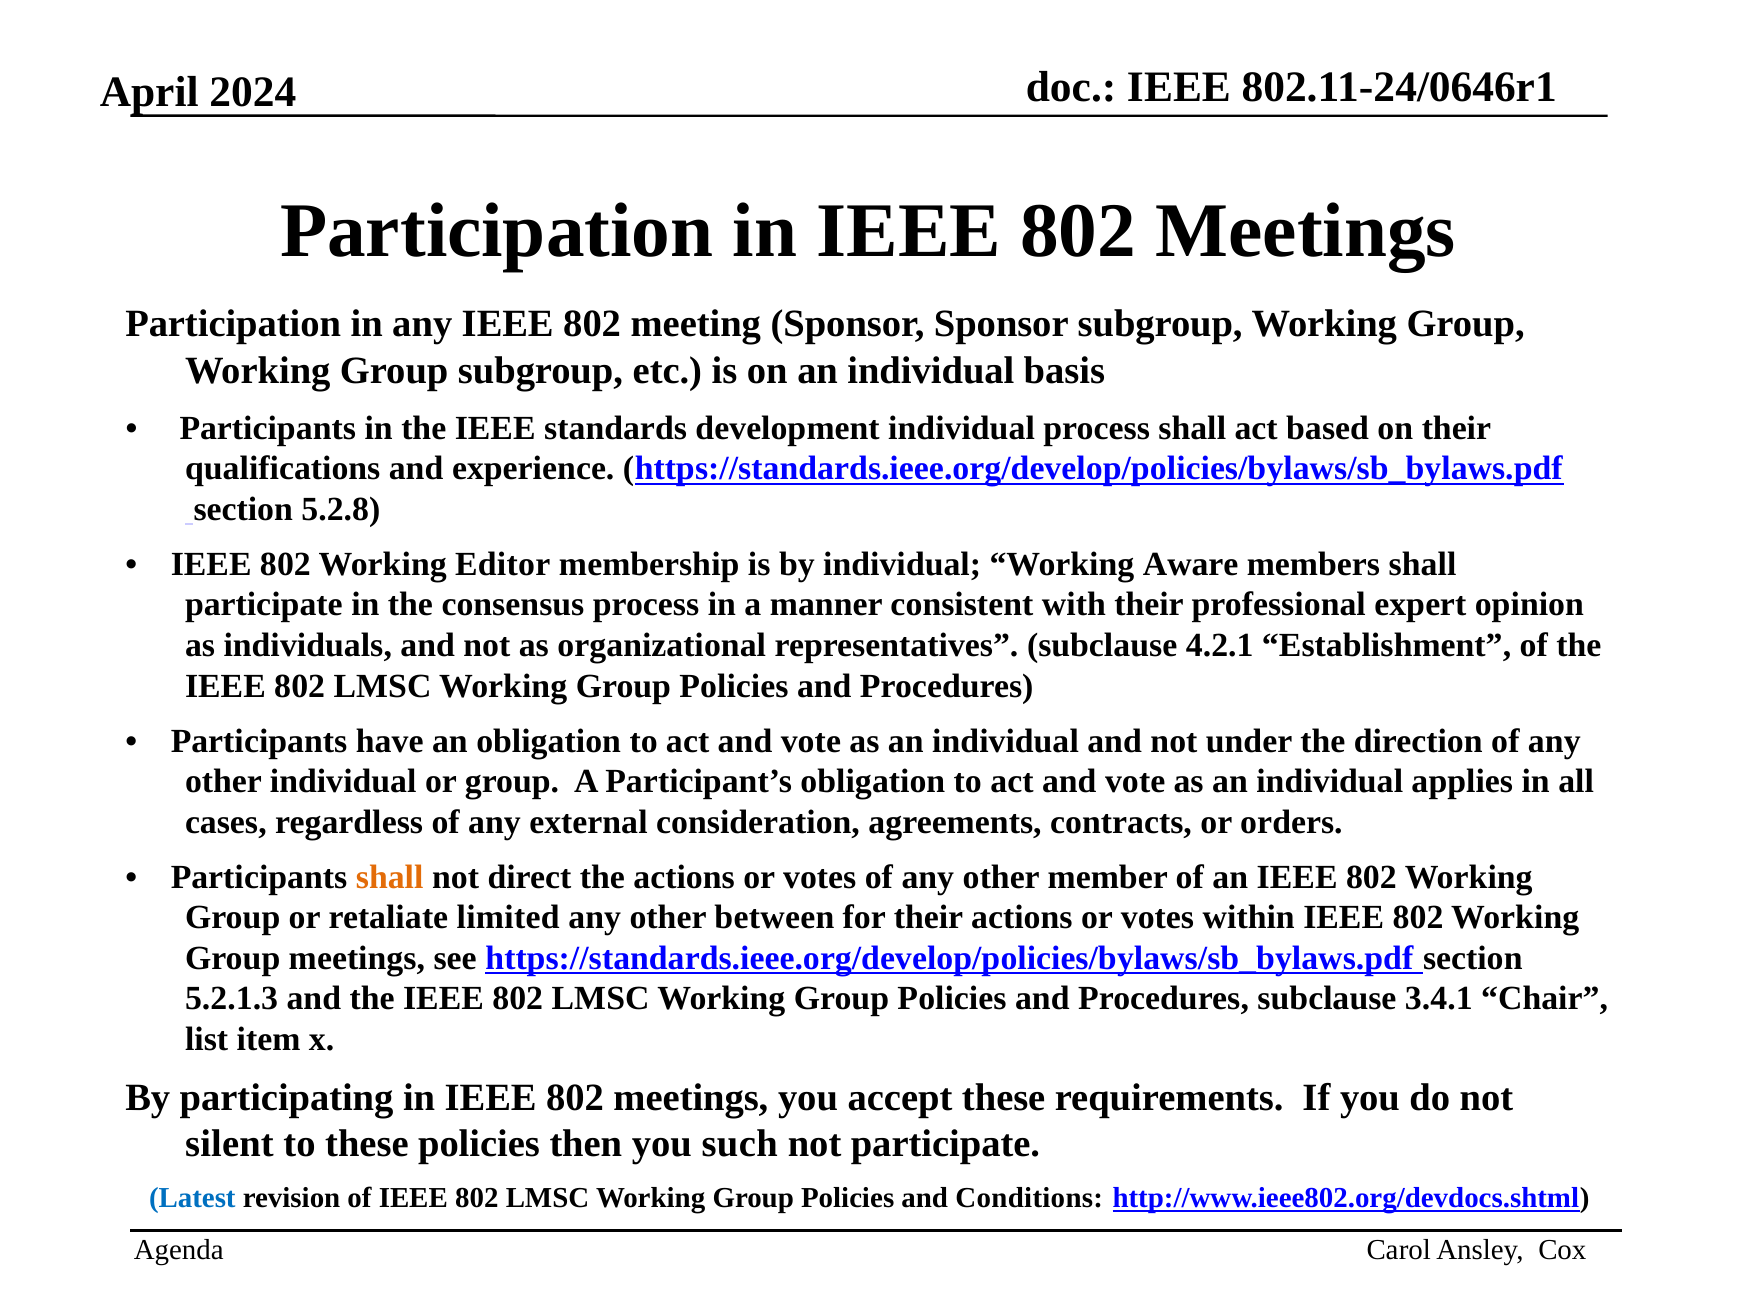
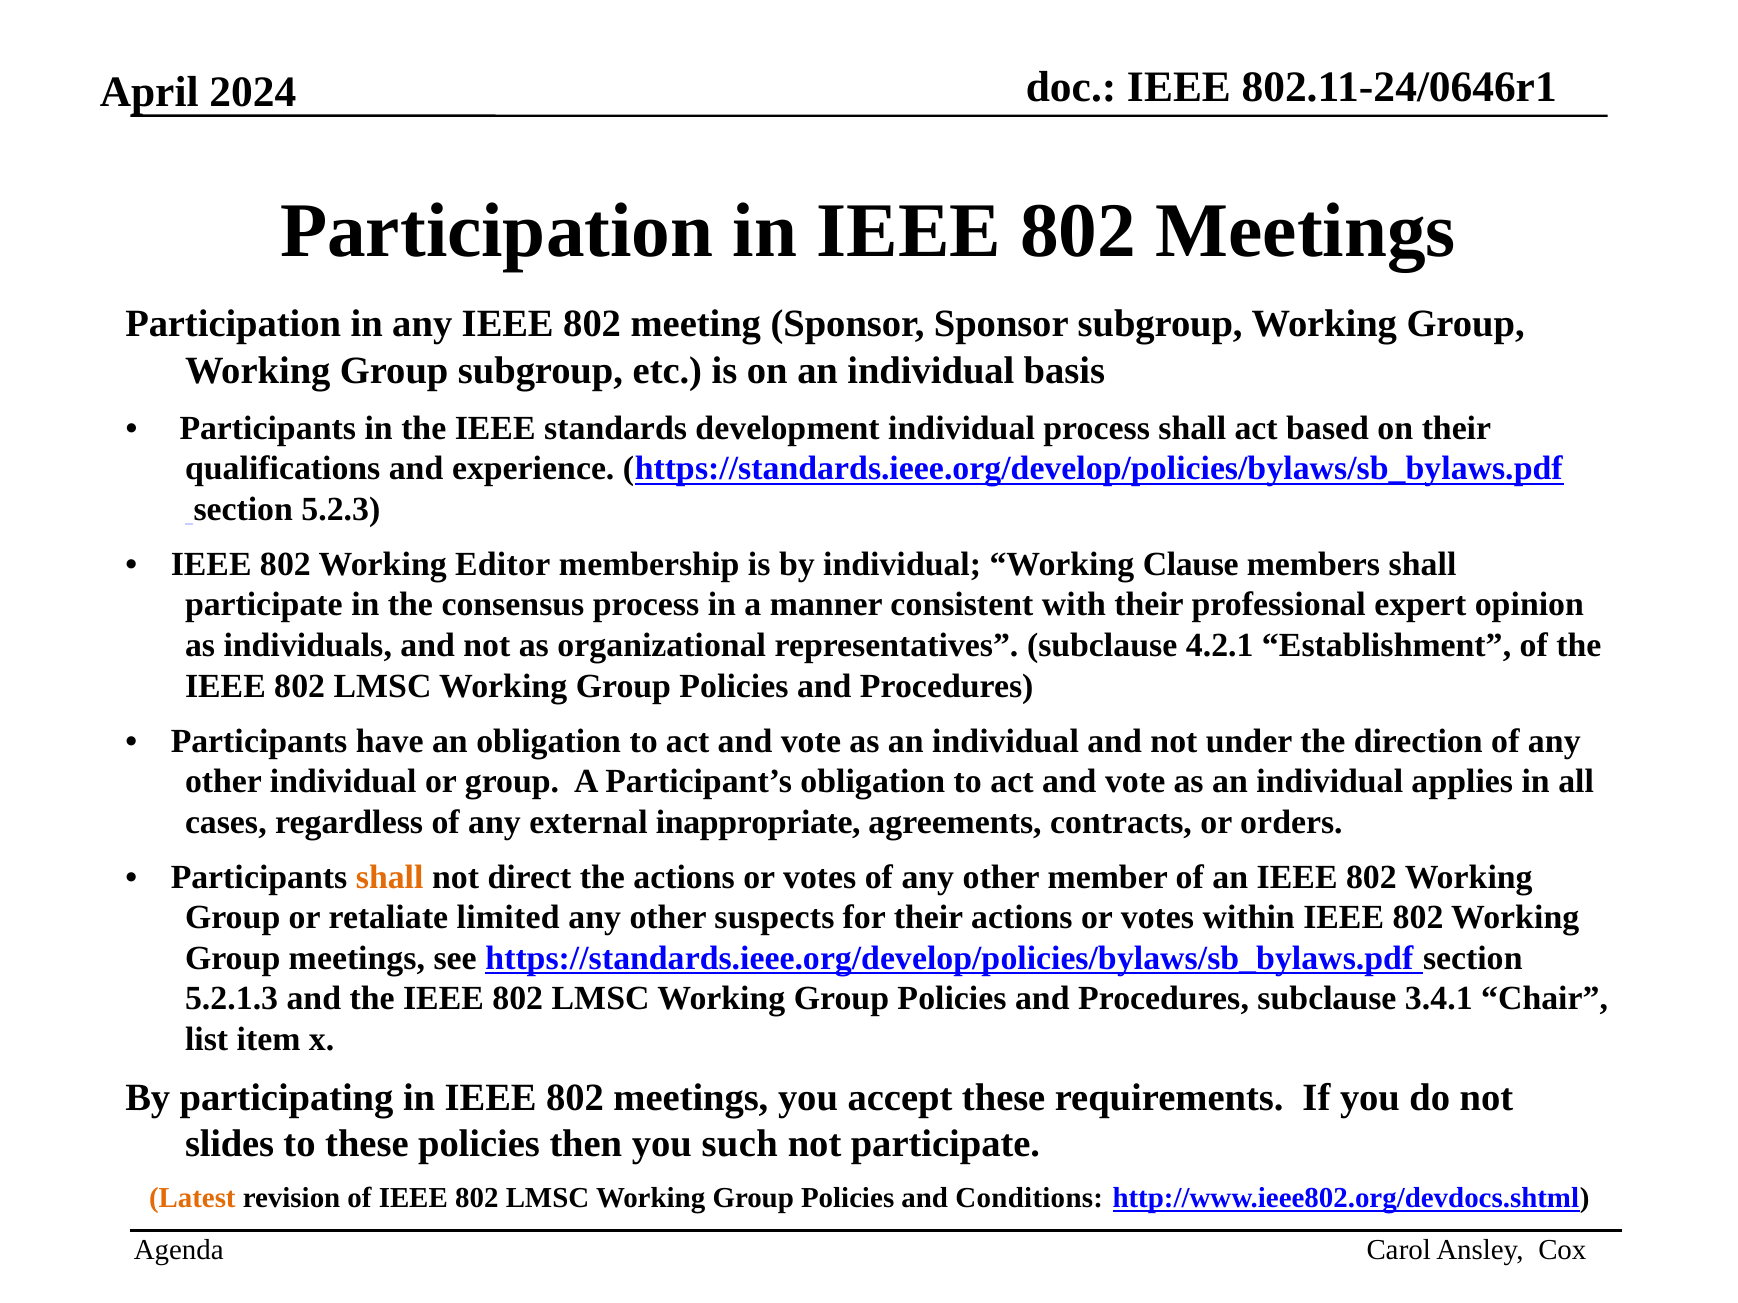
5.2.8: 5.2.8 -> 5.2.3 (341, 509)
Aware: Aware -> Clause (1191, 564)
consideration: consideration -> inappropriate (758, 822)
between: between -> suspects (774, 918)
silent: silent -> slides (230, 1144)
Latest colour: blue -> orange (192, 1199)
